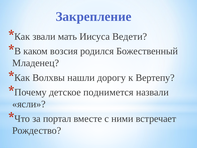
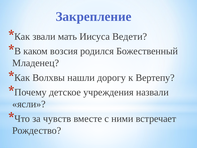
поднимется: поднимется -> учреждения (108, 92)
портал: портал -> чувств (57, 119)
